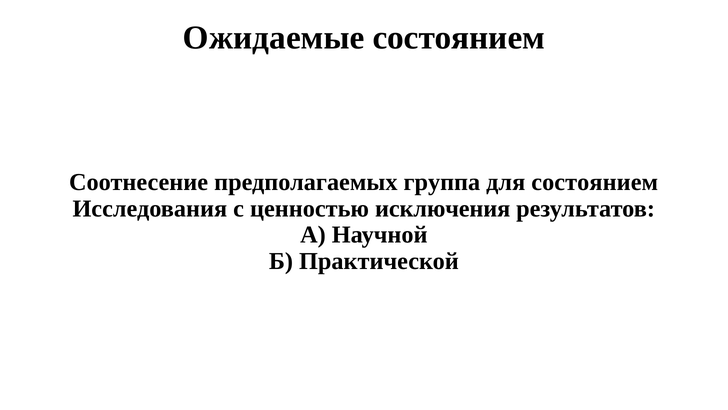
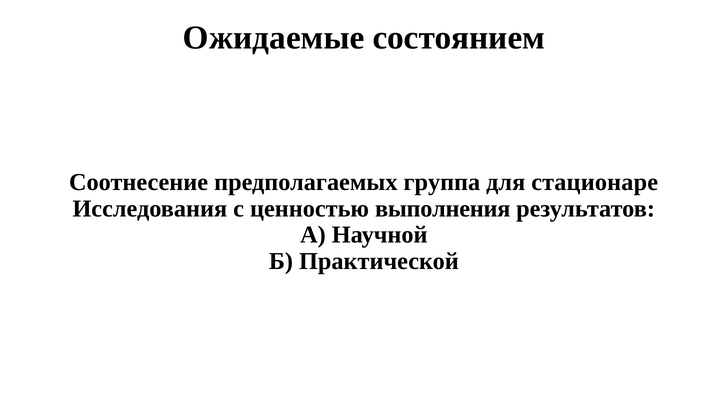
для состоянием: состоянием -> стационаре (595, 182)
исключения: исключения -> выполнения (443, 208)
